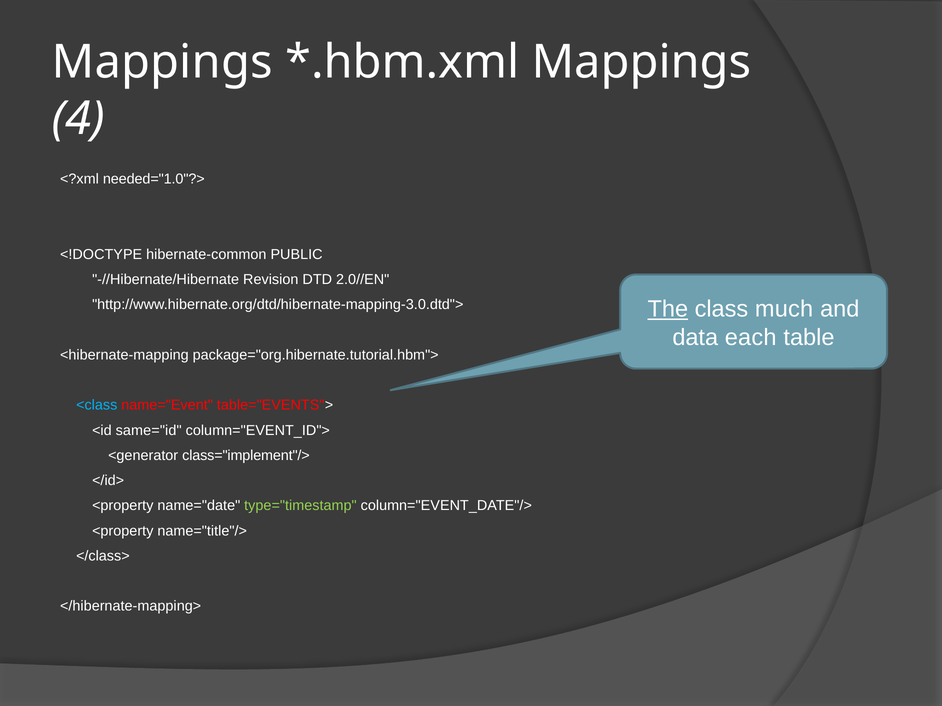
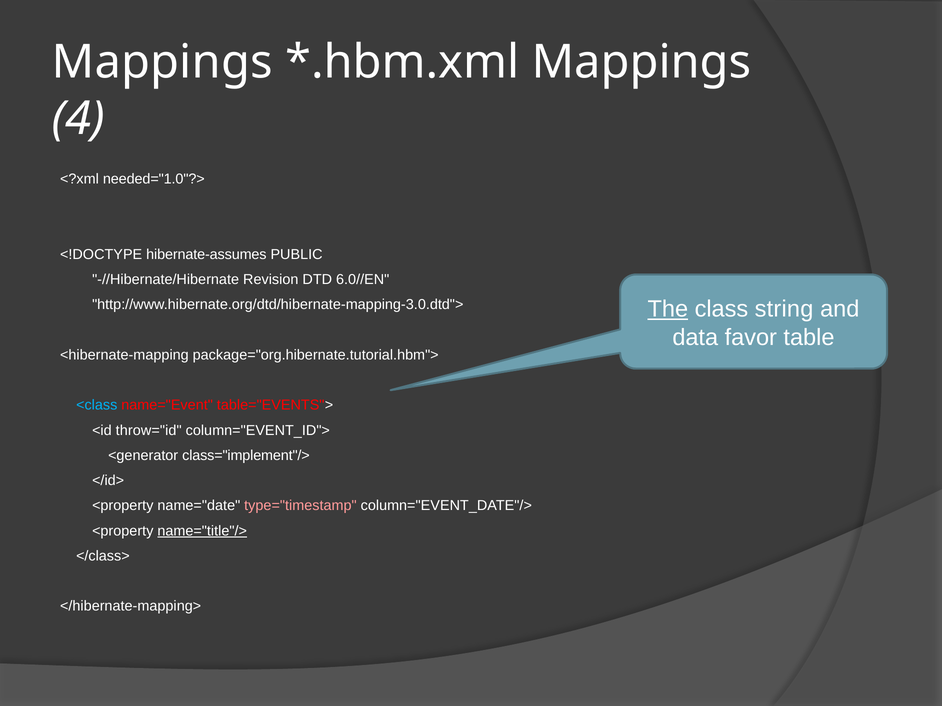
hibernate-common: hibernate-common -> hibernate-assumes (206, 255)
2.0//EN: 2.0//EN -> 6.0//EN (363, 280)
much: much -> string (784, 309)
each: each -> favor (751, 338)
same="id: same="id -> throw="id (149, 431)
type="timestamp colour: light green -> pink (300, 506)
name="title"/> underline: none -> present (202, 531)
